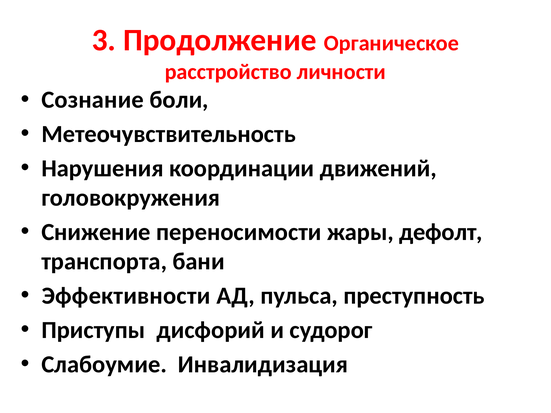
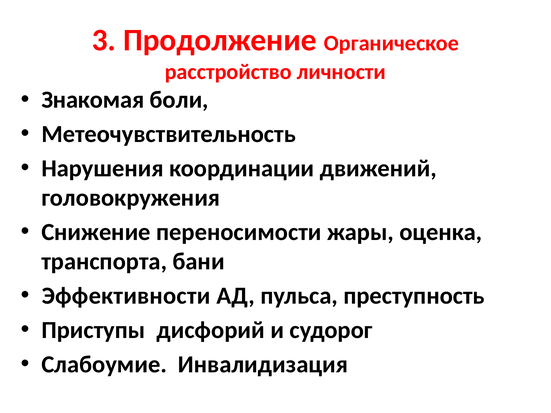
Сознание: Сознание -> Знакомая (93, 100)
дефолт: дефолт -> оценка (441, 232)
